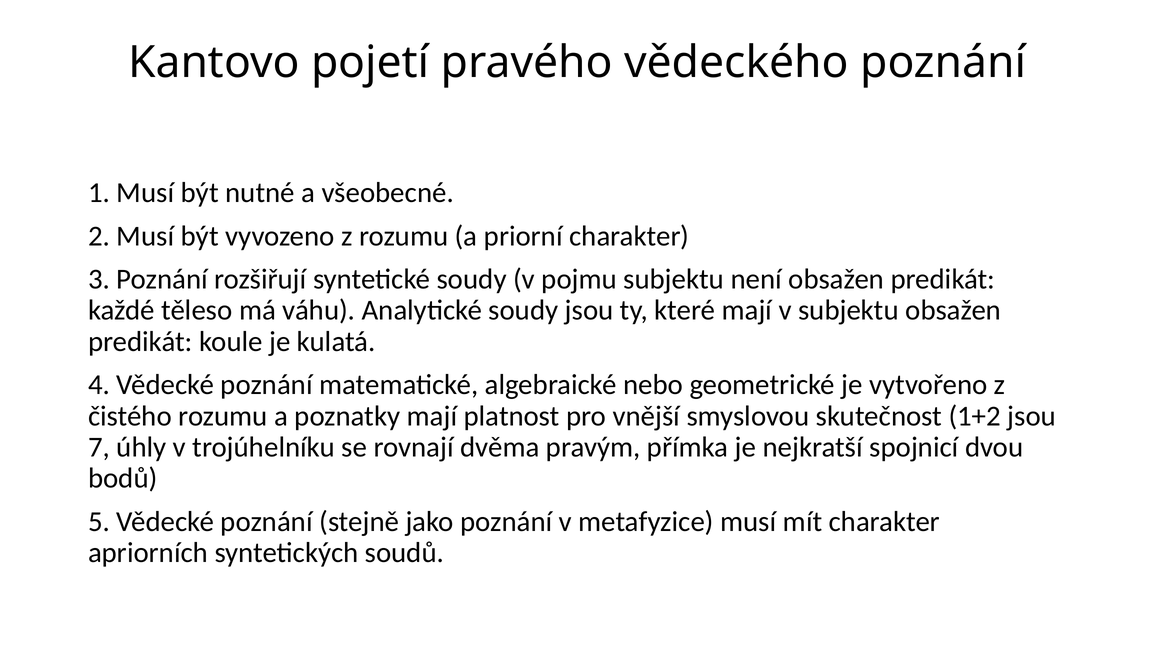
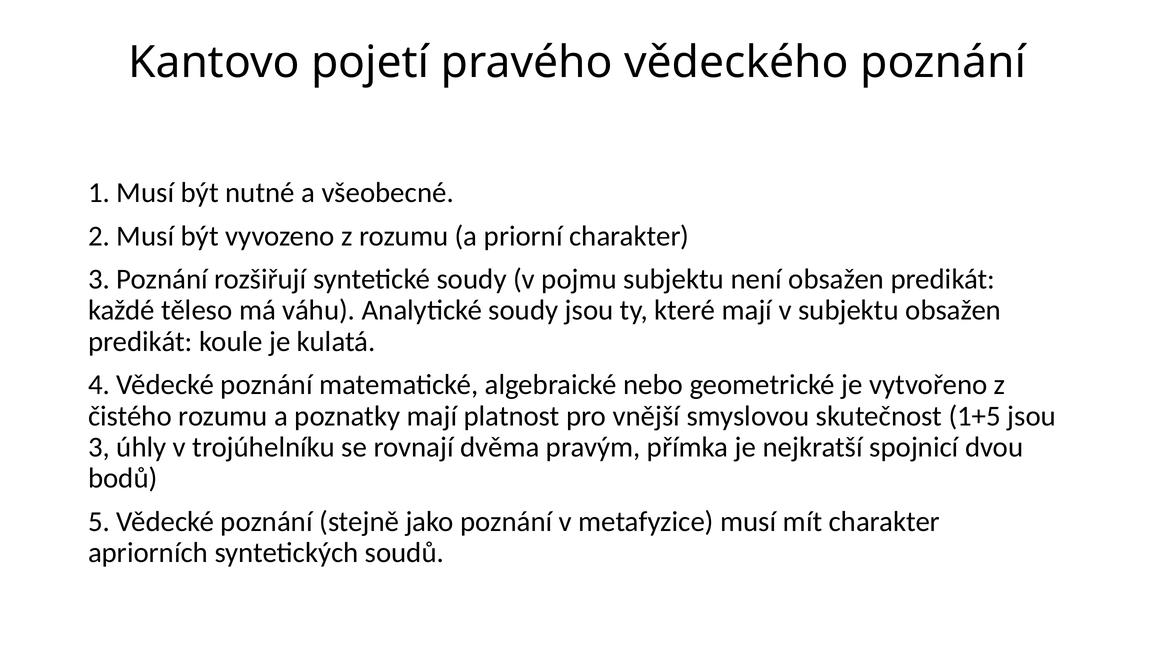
1+2: 1+2 -> 1+5 (975, 416)
7: 7 -> 3 (99, 447)
